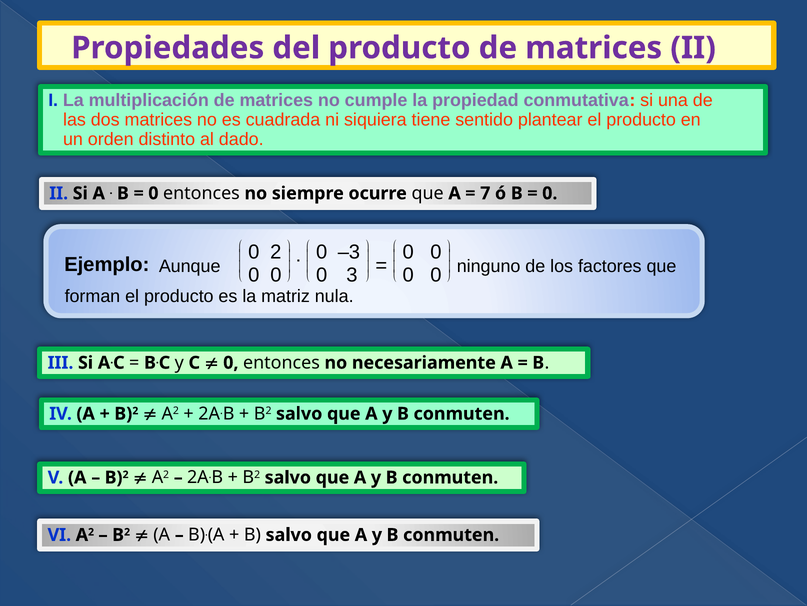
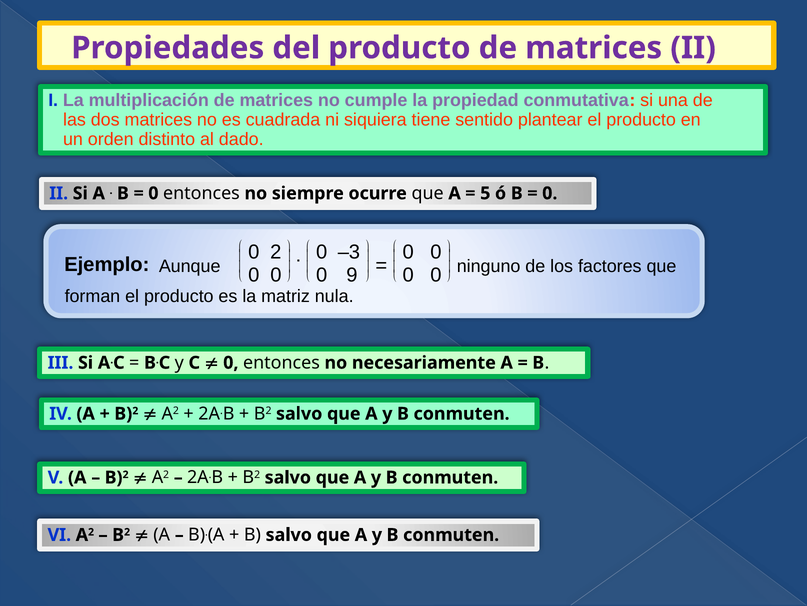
7: 7 -> 5 (485, 193)
3: 3 -> 9 (352, 275)
